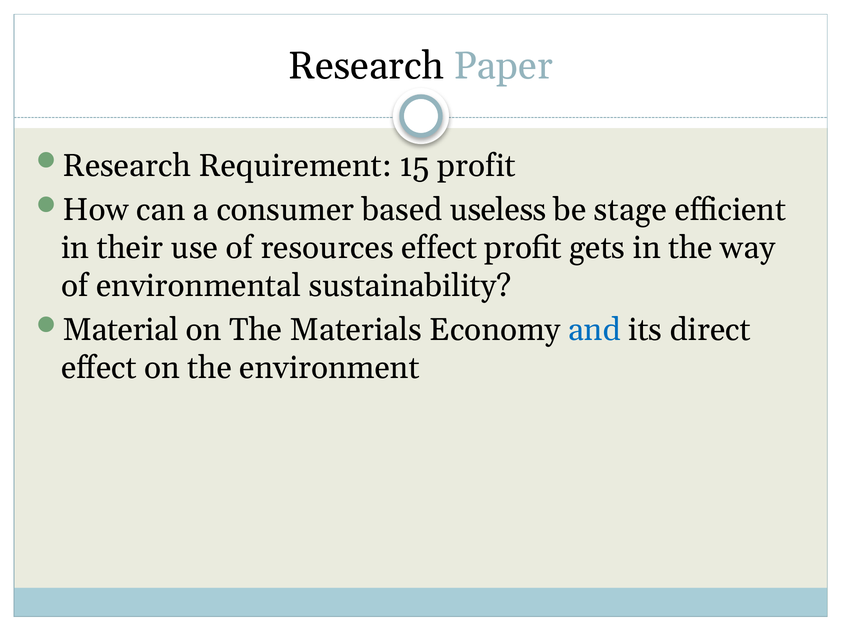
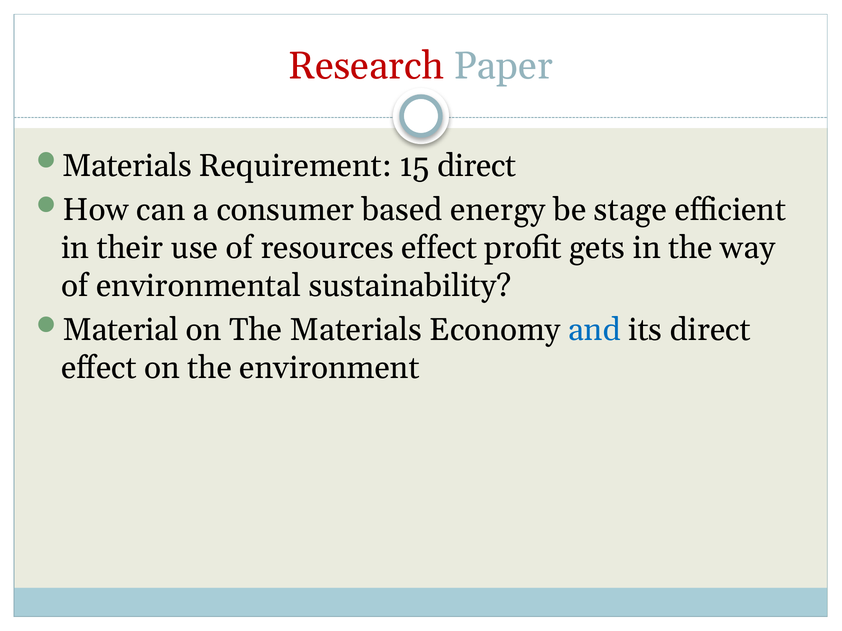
Research colour: black -> red (366, 66)
Research: Research -> Materials (127, 166)
15 profit: profit -> direct (477, 166)
useless: useless -> energy (498, 210)
